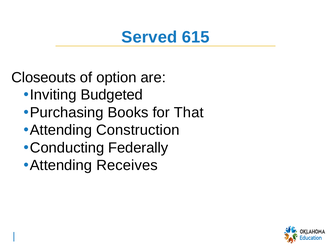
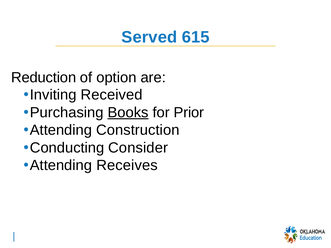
Closeouts: Closeouts -> Reduction (44, 78)
Budgeted: Budgeted -> Received (112, 95)
Books underline: none -> present (128, 113)
That: That -> Prior (189, 113)
Federally: Federally -> Consider (138, 148)
